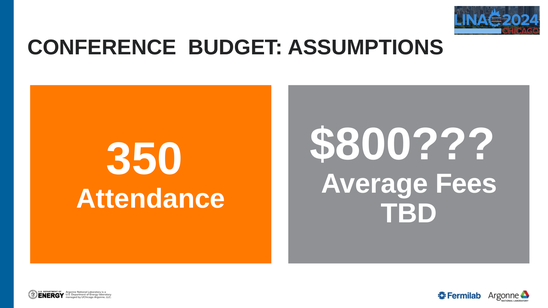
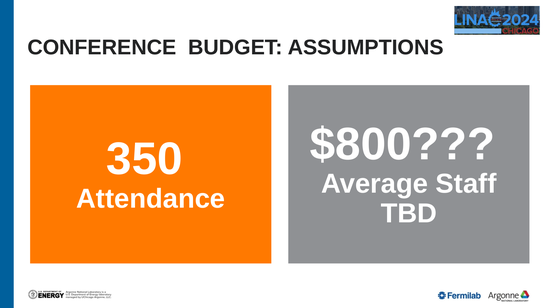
Fees: Fees -> Staff (466, 184)
